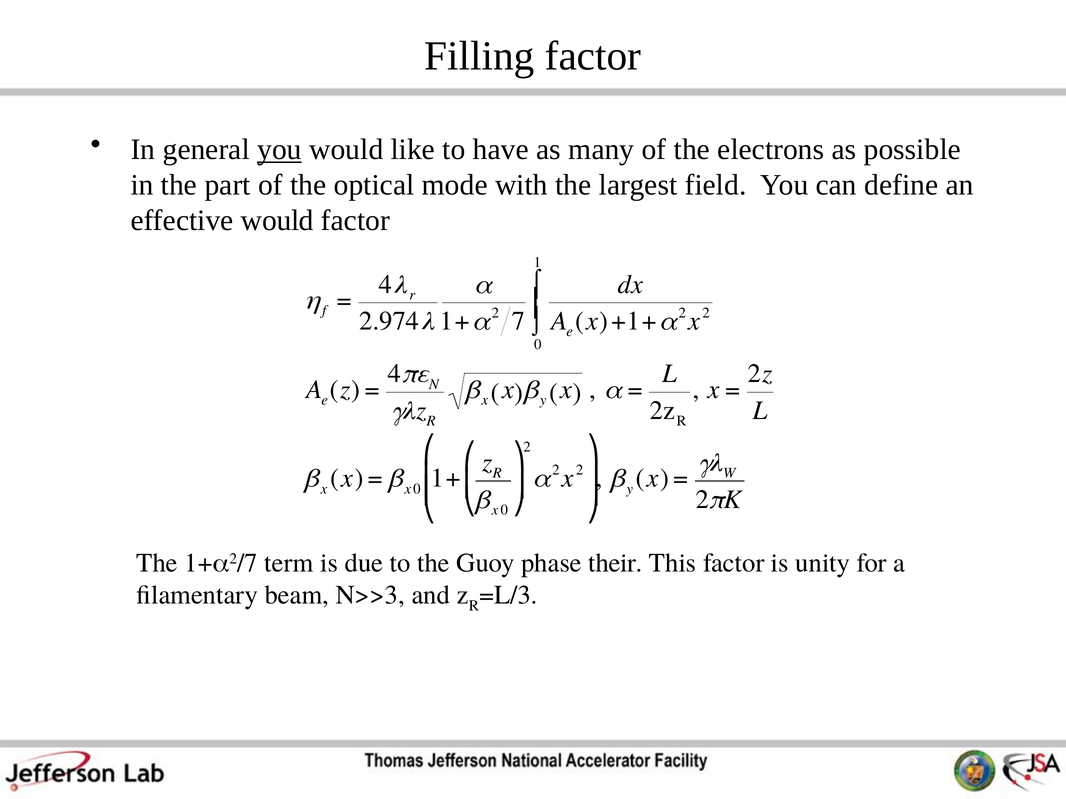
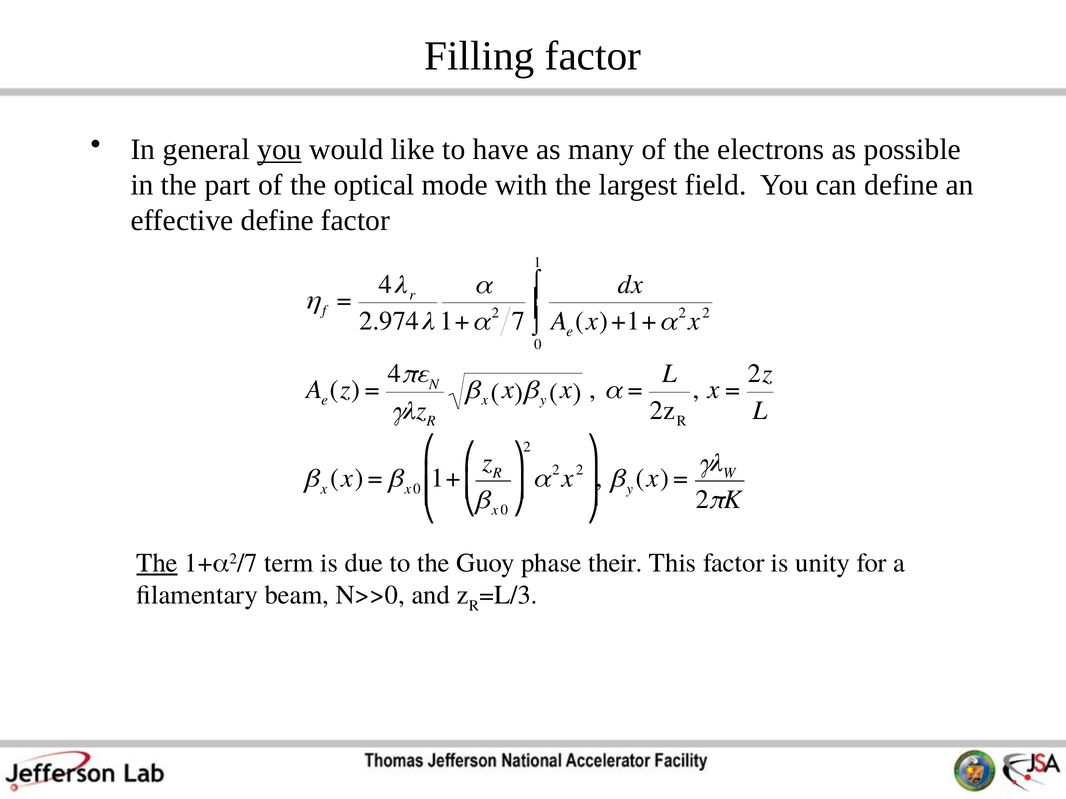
effective would: would -> define (277, 221)
The underline: none -> present (157, 563)
N>>3: N>>3 -> N>>0 (370, 595)
